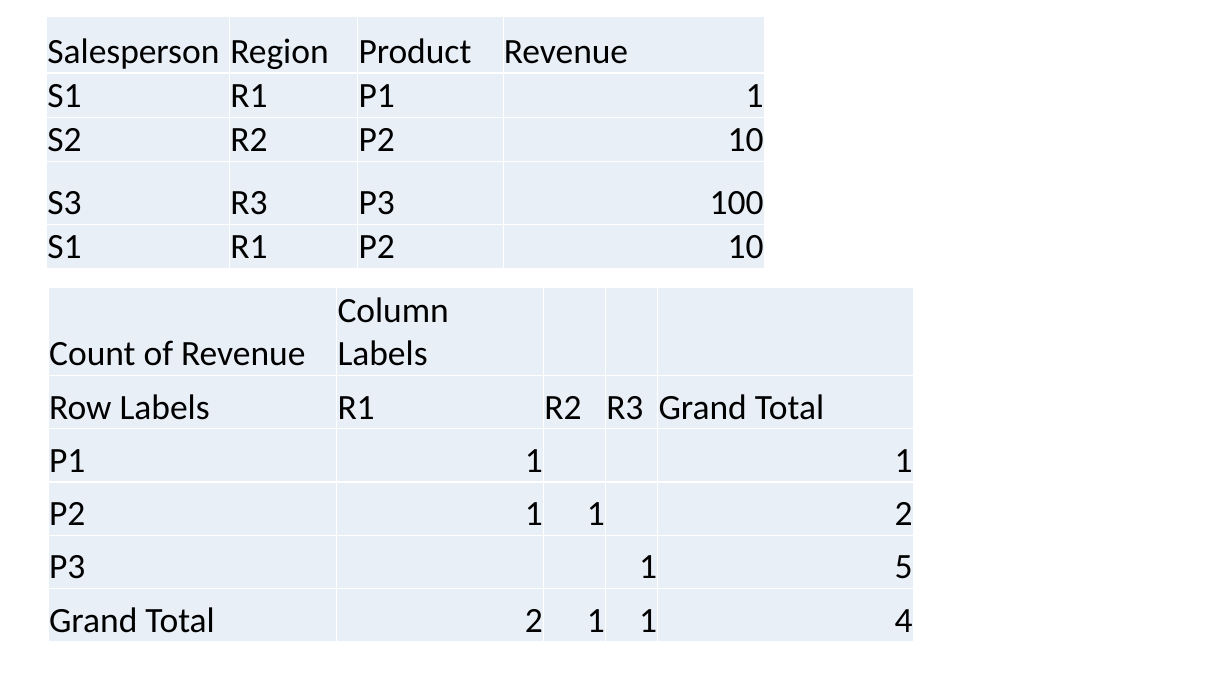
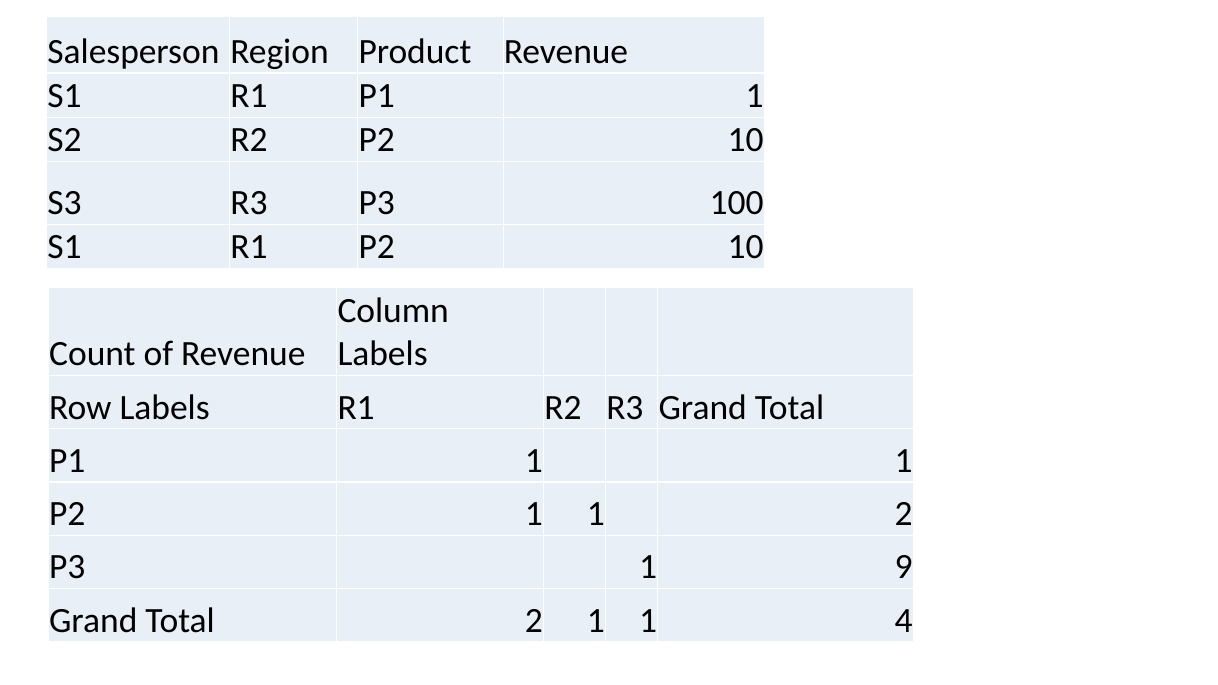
5: 5 -> 9 (904, 567)
